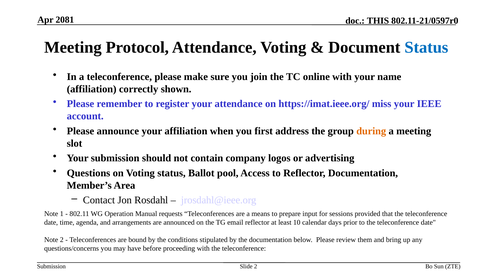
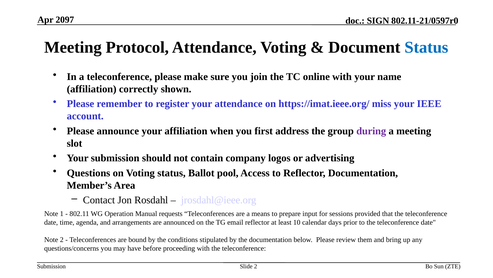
2081: 2081 -> 2097 (65, 20)
THIS: THIS -> SIGN (378, 21)
during colour: orange -> purple (371, 131)
